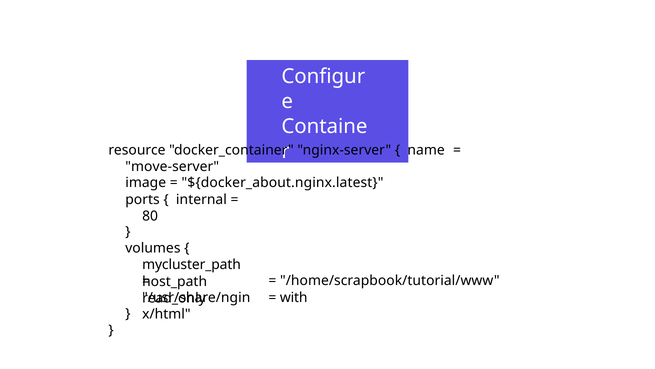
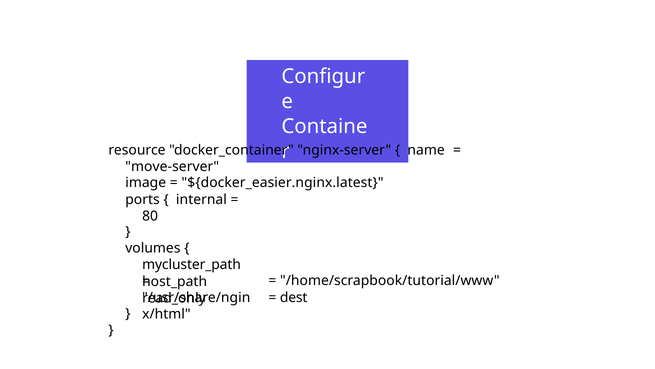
${docker_about.nginx.latest: ${docker_about.nginx.latest -> ${docker_easier.nginx.latest (283, 182)
with: with -> dest (294, 297)
